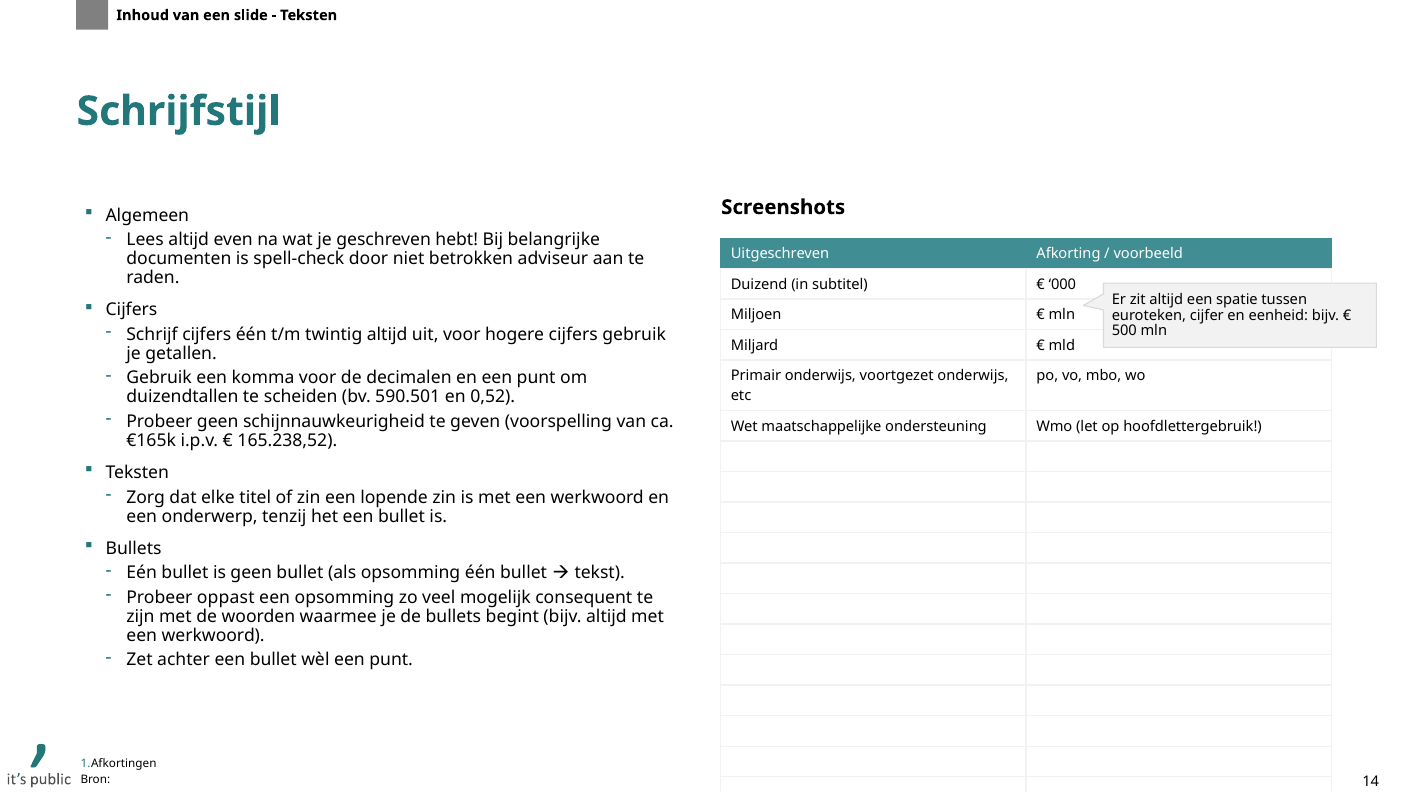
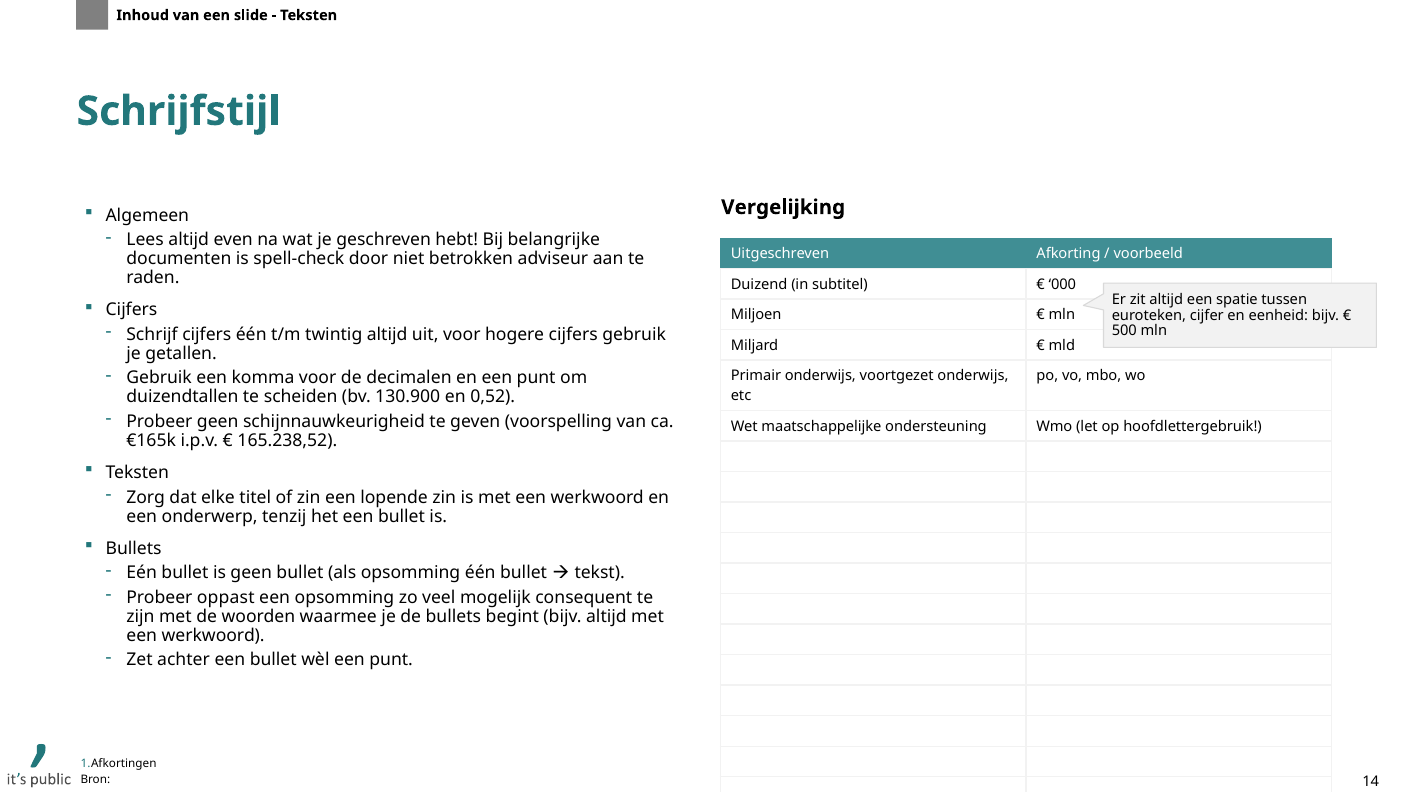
Screenshots: Screenshots -> Vergelijking (783, 207)
590.501: 590.501 -> 130.900 (408, 397)
